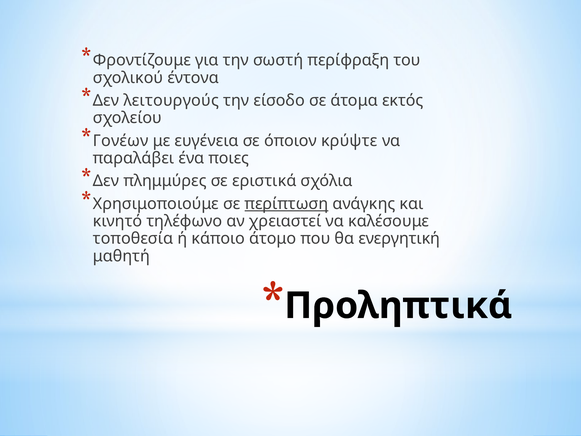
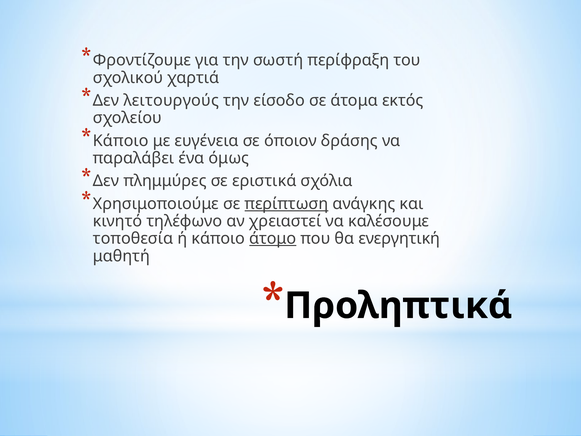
έντονα: έντονα -> χαρτιά (193, 78)
Γονέων: Γονέων -> Κάποιο (121, 141)
κρύψτε: κρύψτε -> δράσης (349, 141)
ποιες: ποιες -> όμως (229, 158)
άτομο underline: none -> present (273, 238)
